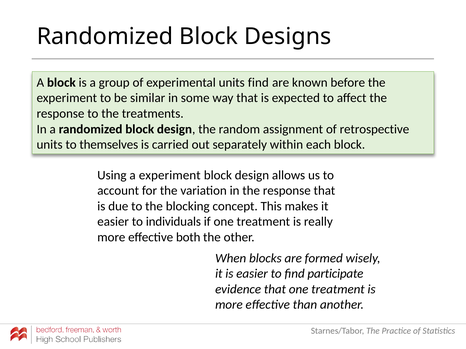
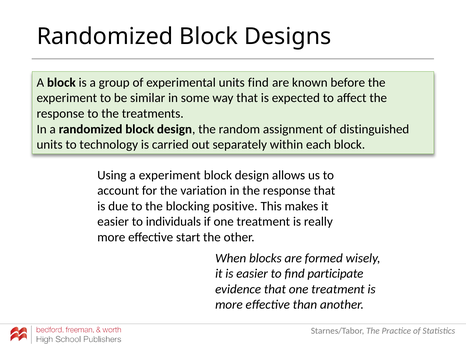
retrospective: retrospective -> distinguished (374, 129)
themselves: themselves -> technology (109, 145)
concept: concept -> positive (235, 206)
both: both -> start (188, 237)
